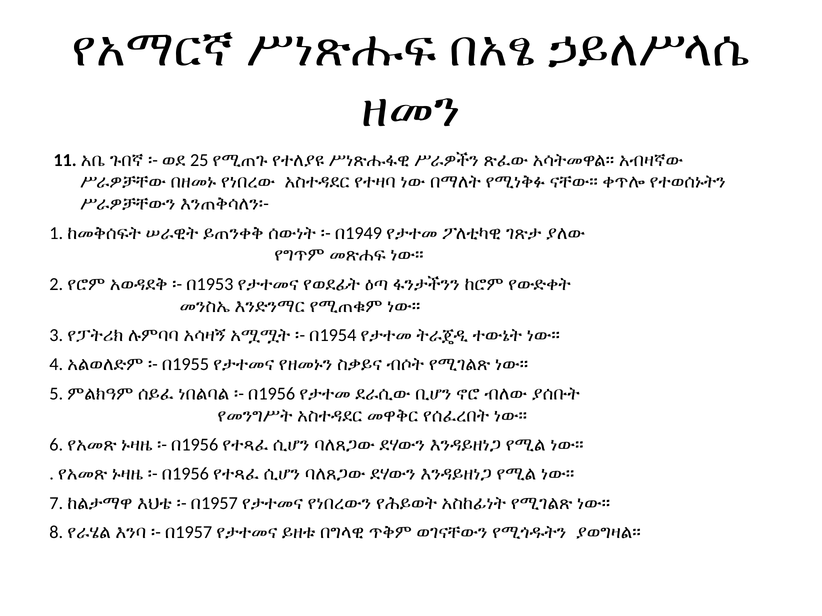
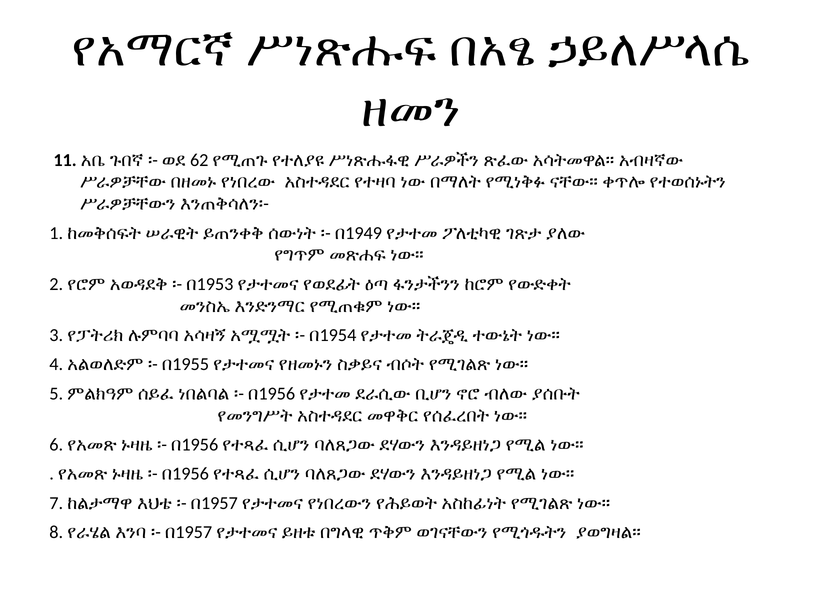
25: 25 -> 62 (199, 160)
